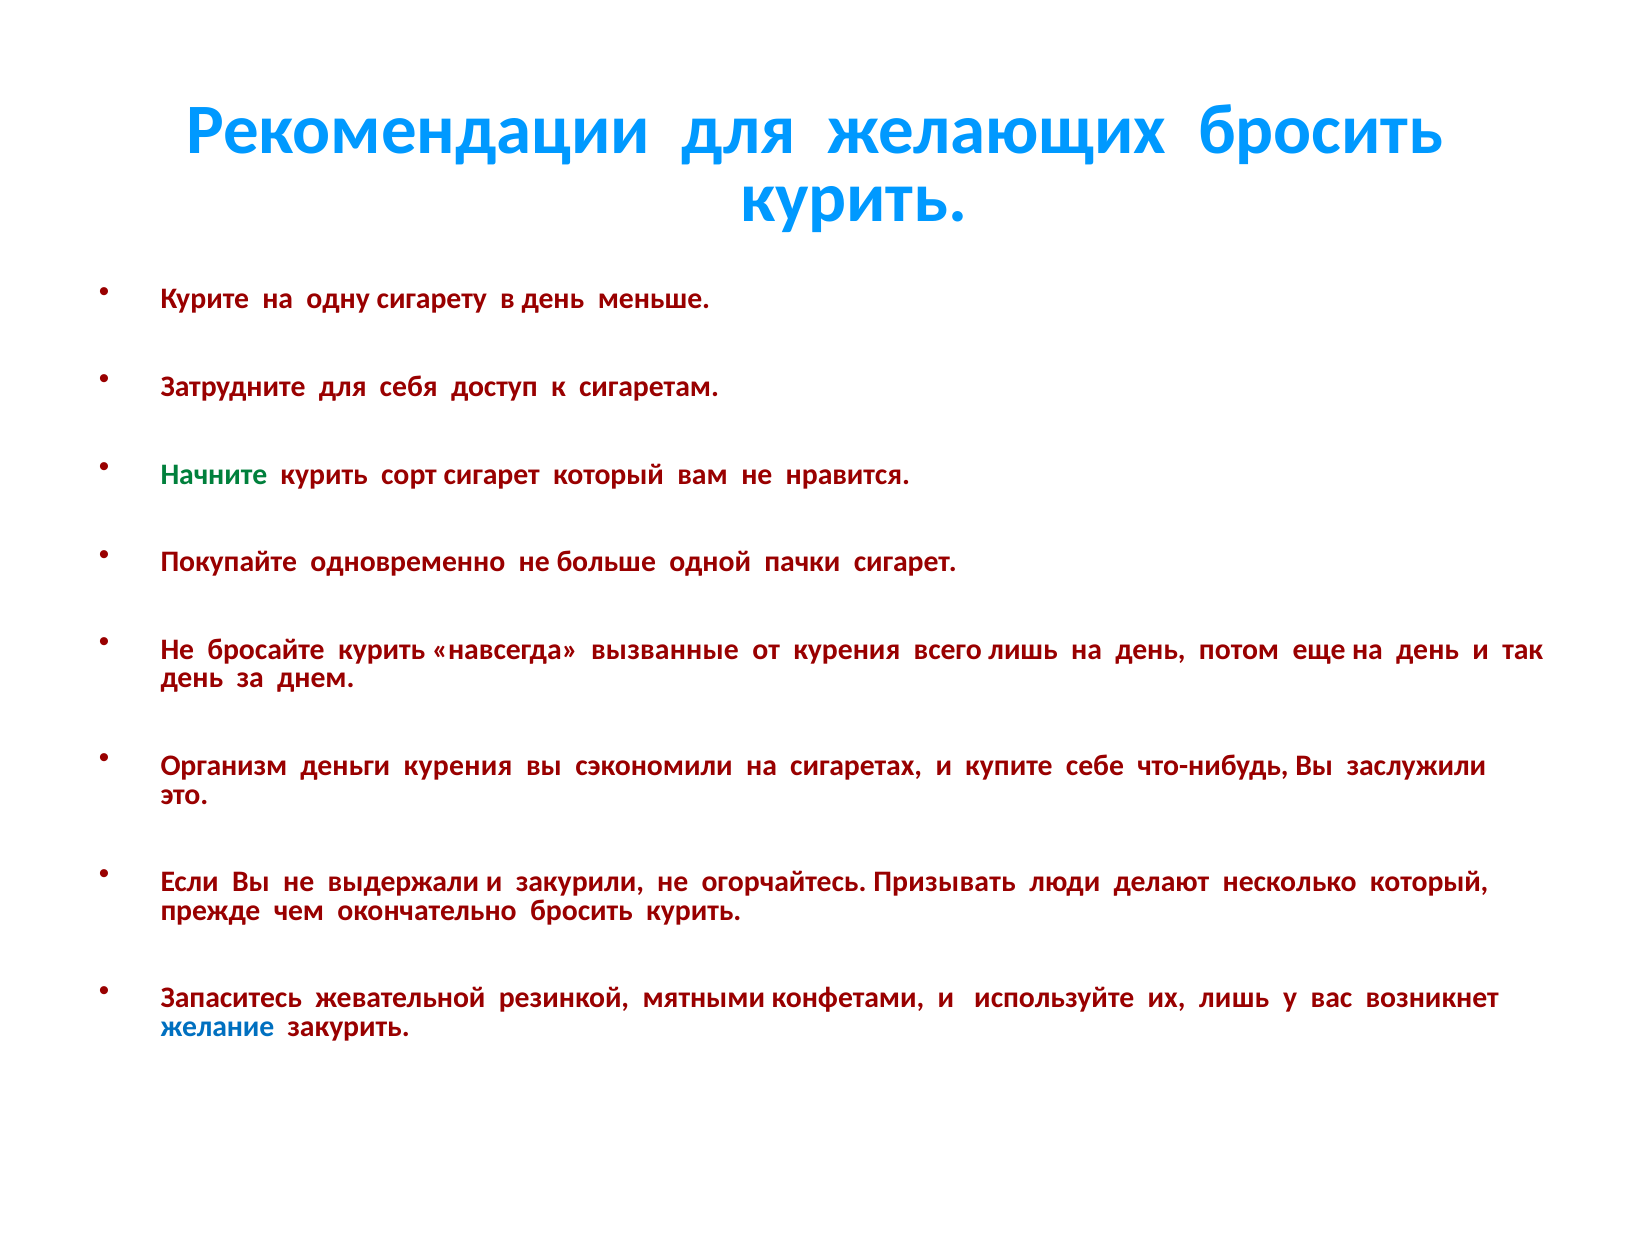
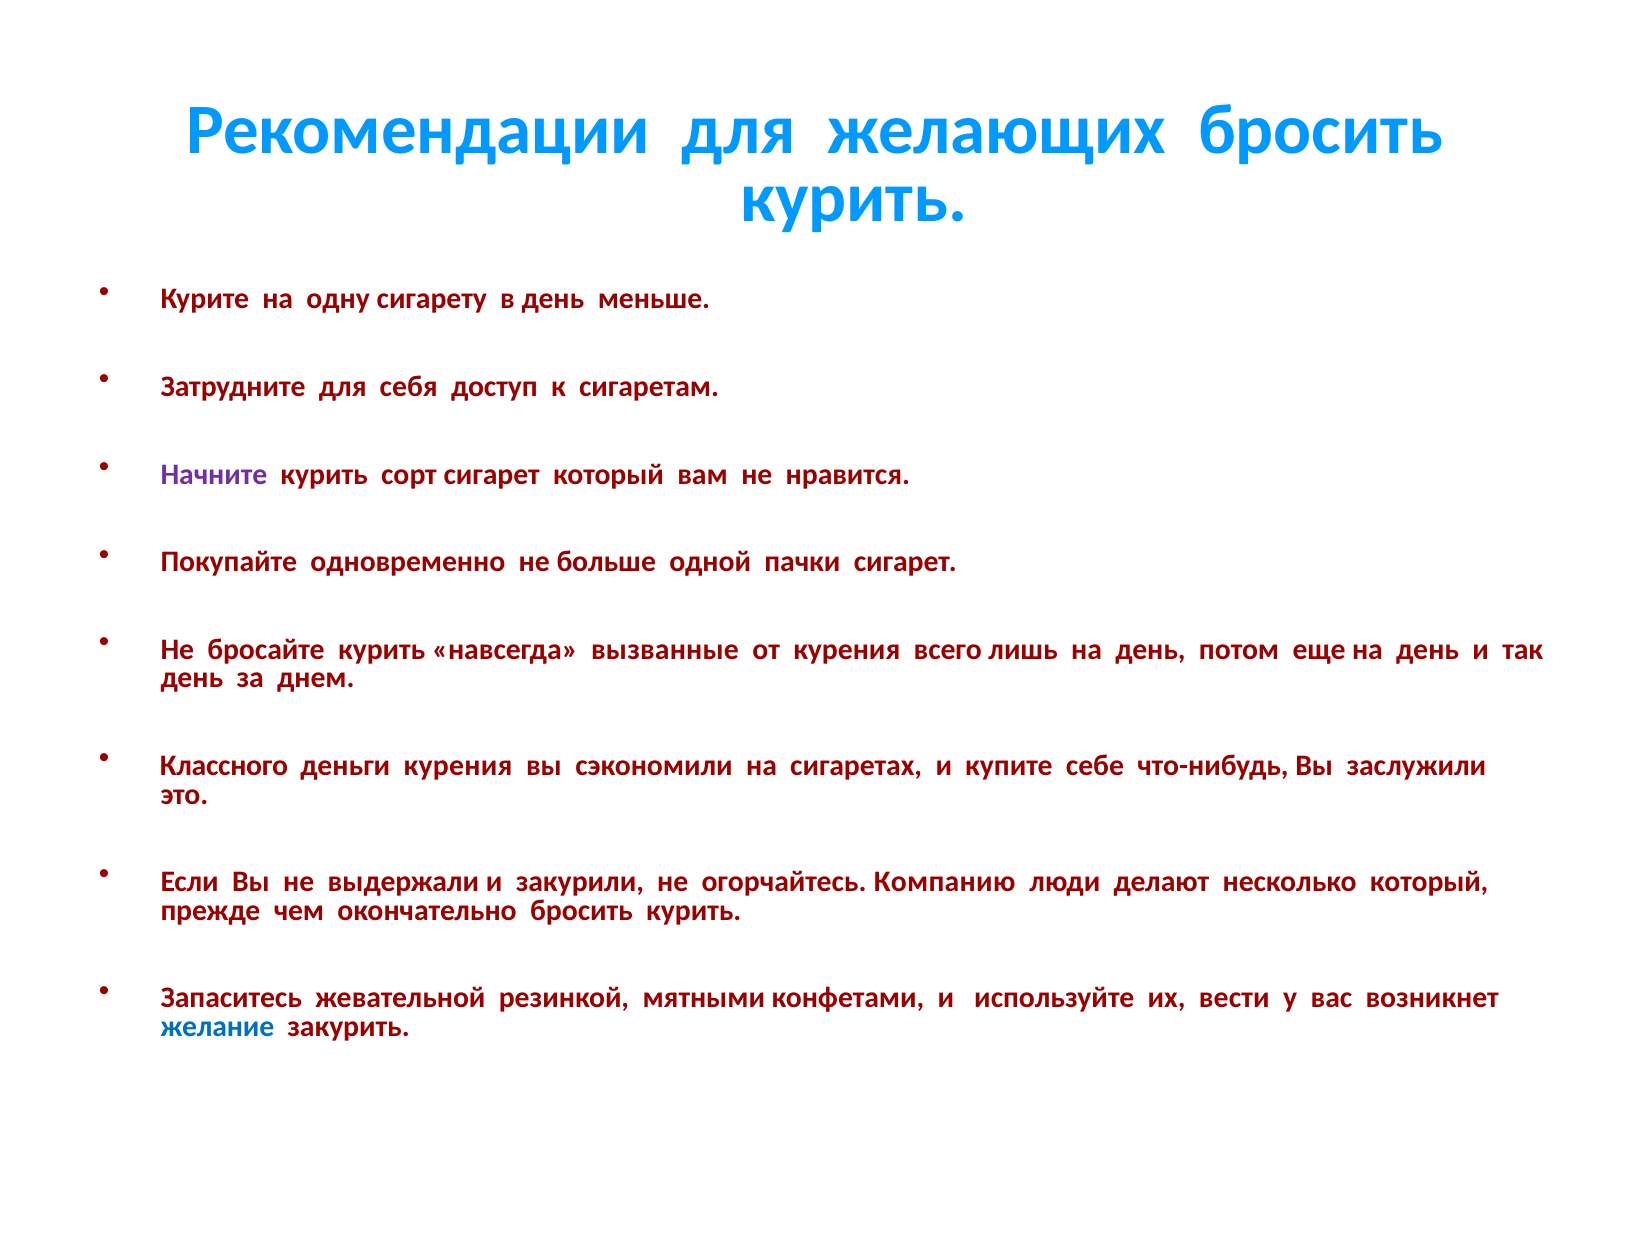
Начните colour: green -> purple (214, 475)
Организм: Организм -> Классного (224, 766)
Призывать: Призывать -> Компанию (945, 882)
их лишь: лишь -> вести (1234, 998)
